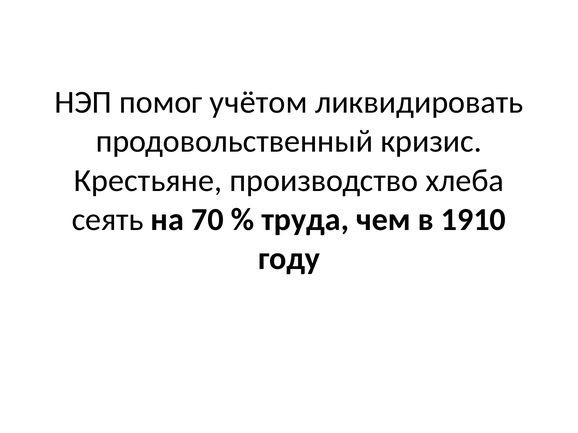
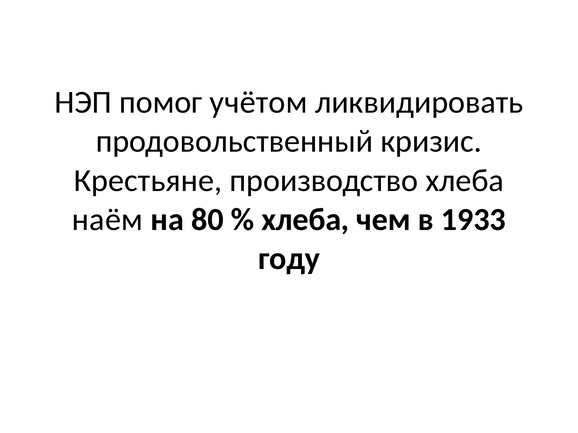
сеять: сеять -> наём (107, 220)
70: 70 -> 80 (207, 220)
труда: труда -> хлеба (305, 220)
1910: 1910 -> 1933 (473, 220)
